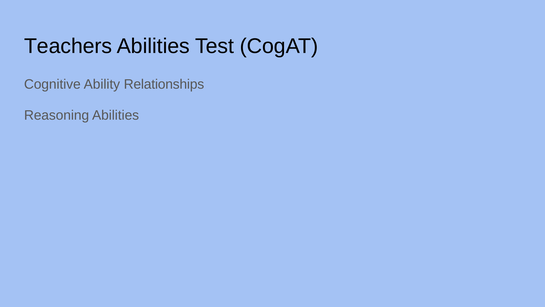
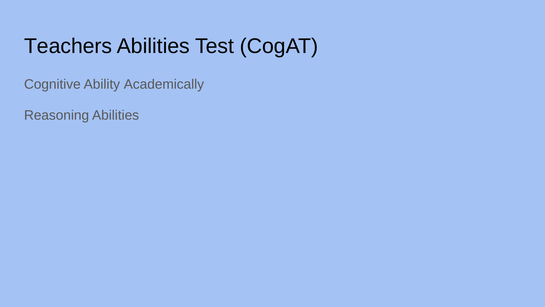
Relationships: Relationships -> Academically (164, 84)
